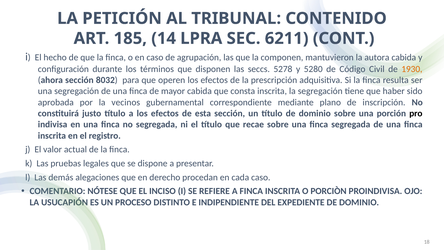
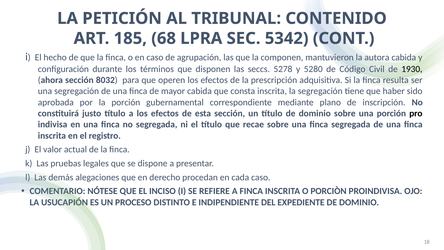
14: 14 -> 68 (164, 38)
6211: 6211 -> 5342 (287, 38)
1930 colour: orange -> black (412, 69)
la vecinos: vecinos -> porción (126, 102)
